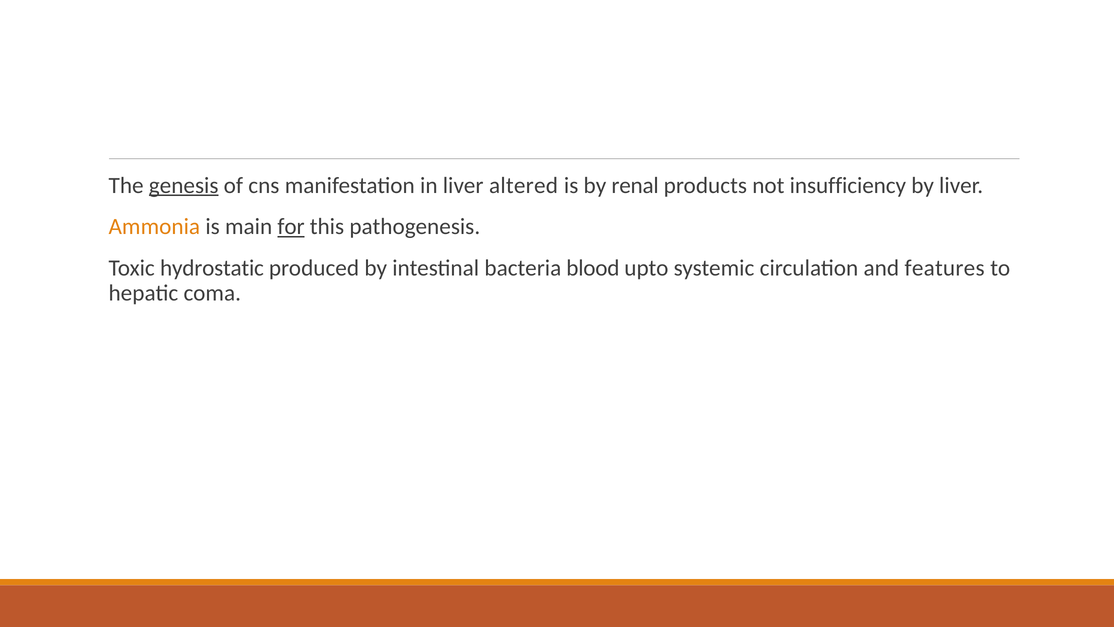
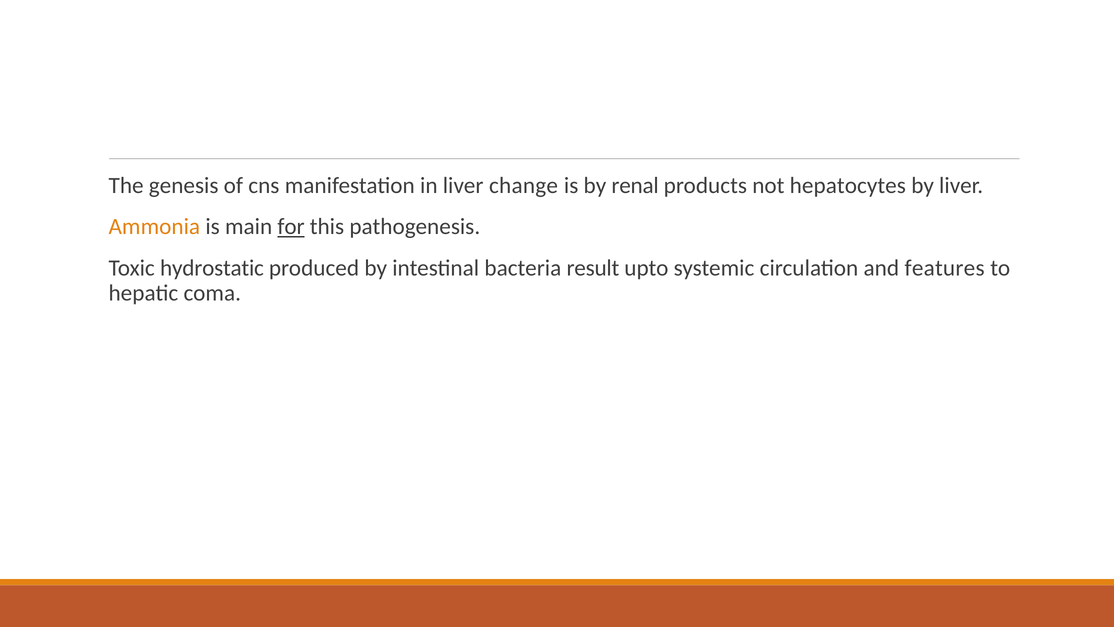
genesis underline: present -> none (184, 185)
altered: altered -> change (524, 185)
insufficiency: insufficiency -> hepatocytes (848, 185)
blood: blood -> result (593, 268)
